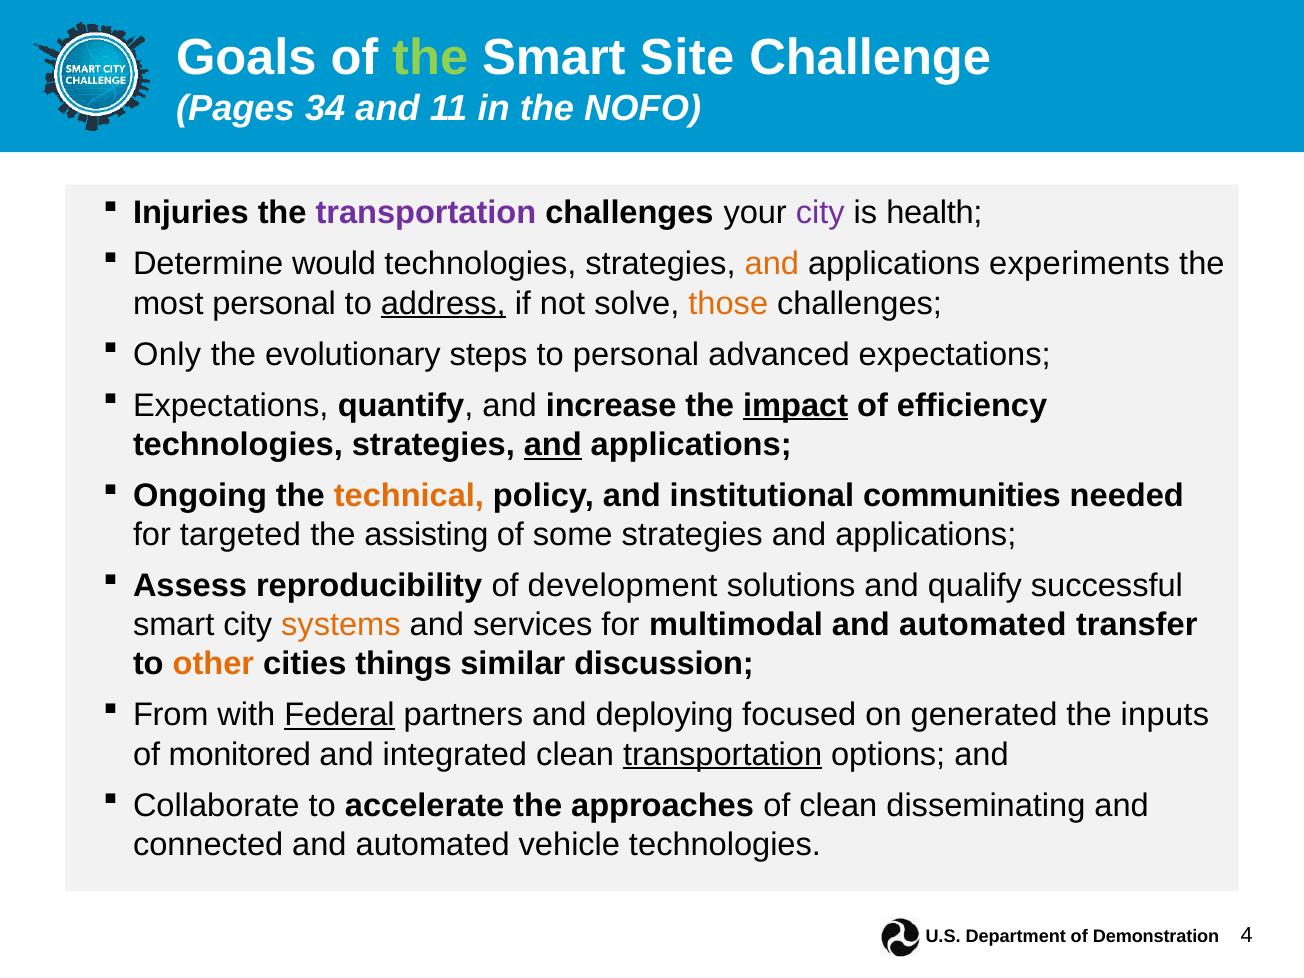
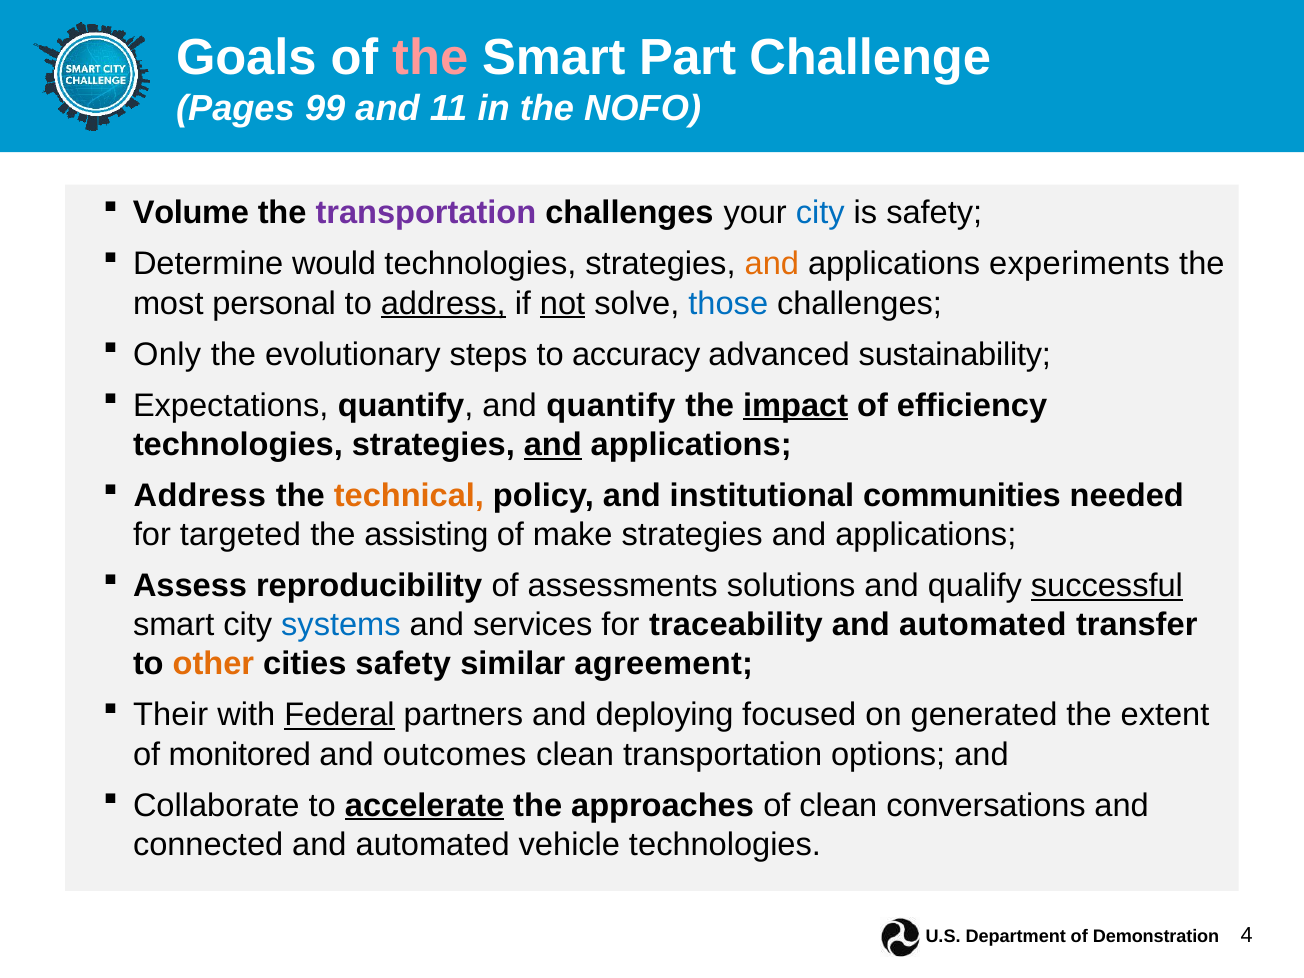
the colour: light green -> pink (430, 58)
Site: Site -> Part (688, 58)
34: 34 -> 99 (325, 109)
Injuries: Injuries -> Volume (191, 213)
city colour: purple -> blue (820, 213)
is health: health -> safety (934, 213)
not underline: none -> present (563, 303)
those colour: orange -> blue (728, 303)
to personal: personal -> accuracy (636, 354)
advanced expectations: expectations -> sustainability (955, 354)
and increase: increase -> quantify (611, 405)
Ongoing: Ongoing -> Address (200, 496)
some: some -> make (573, 535)
development: development -> assessments (623, 586)
successful underline: none -> present (1107, 586)
systems colour: orange -> blue (341, 625)
multimodal: multimodal -> traceability (736, 625)
cities things: things -> safety (403, 664)
discussion: discussion -> agreement (664, 664)
From: From -> Their (171, 715)
inputs: inputs -> extent (1165, 715)
integrated: integrated -> outcomes (455, 754)
transportation underline: present -> none (723, 754)
accelerate underline: none -> present (425, 805)
disseminating: disseminating -> conversations (986, 805)
